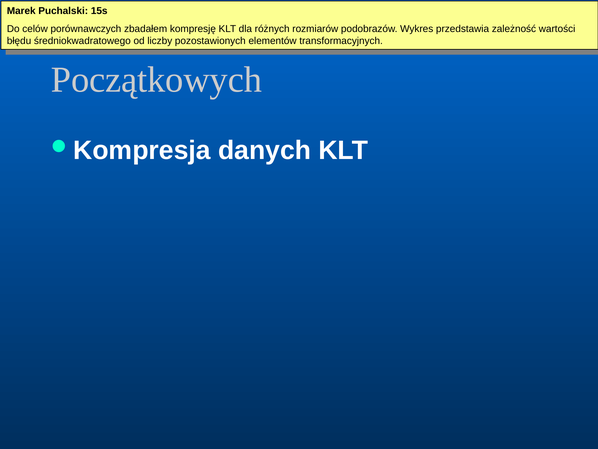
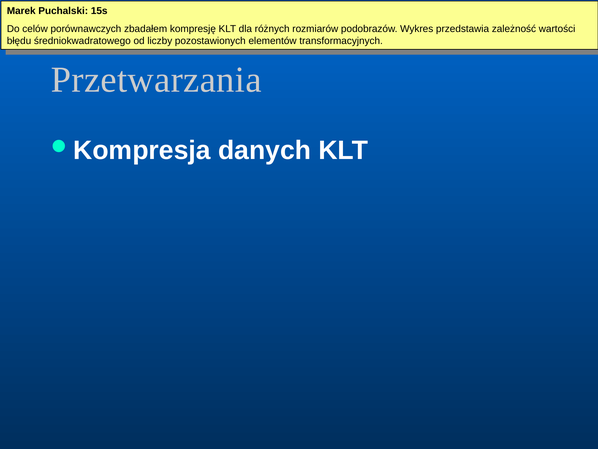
Początkowych: Początkowych -> Przetwarzania (156, 80)
